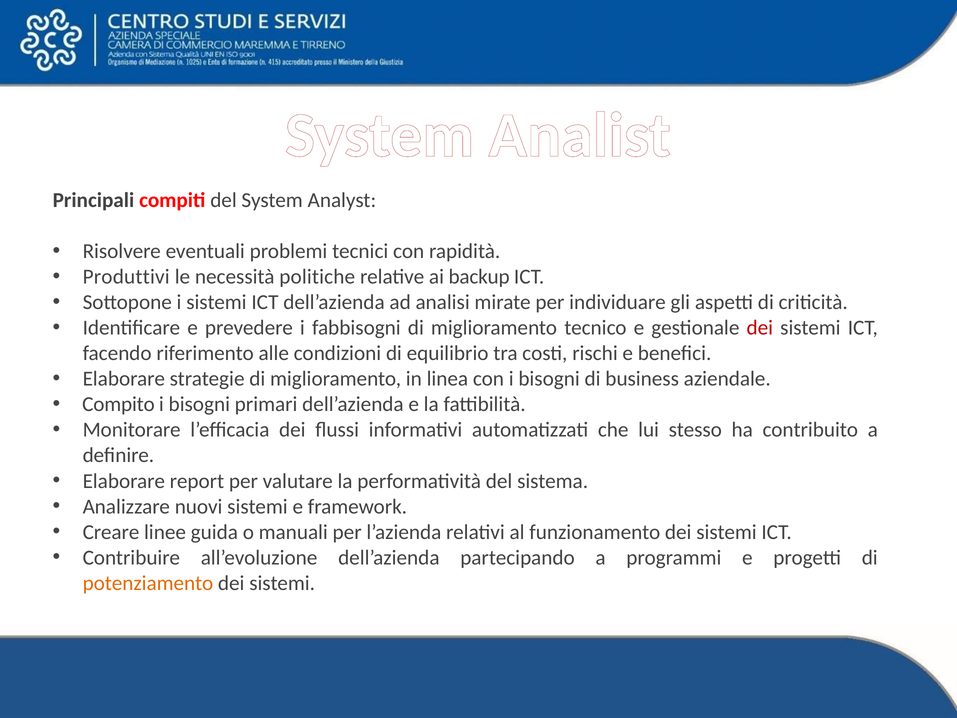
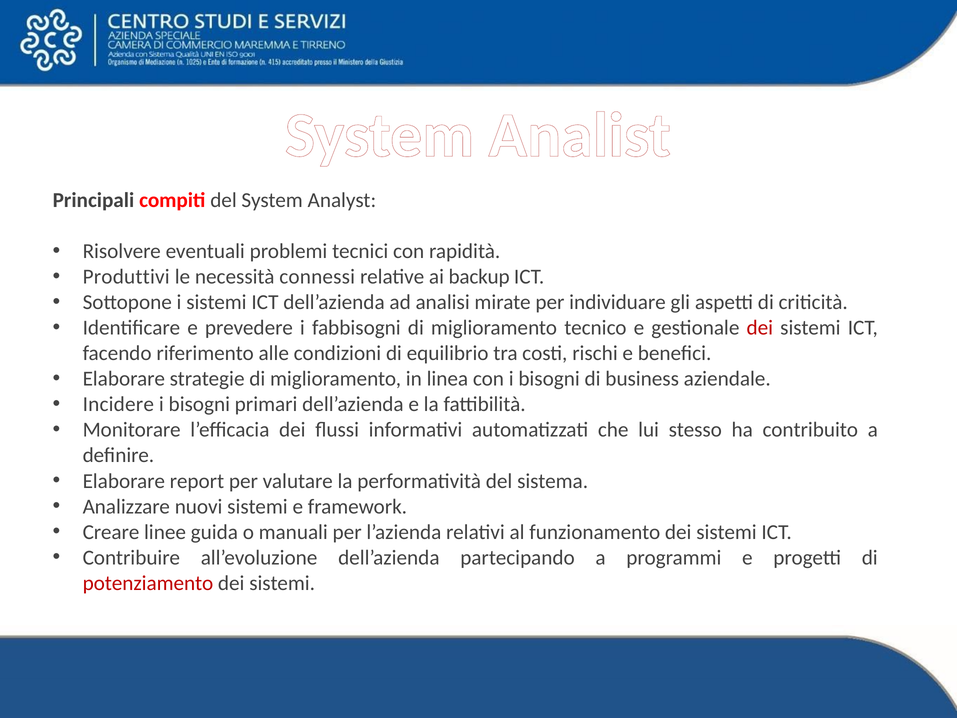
politiche: politiche -> connessi (317, 277)
Compito: Compito -> Incidere (118, 404)
potenziamento colour: orange -> red (148, 583)
